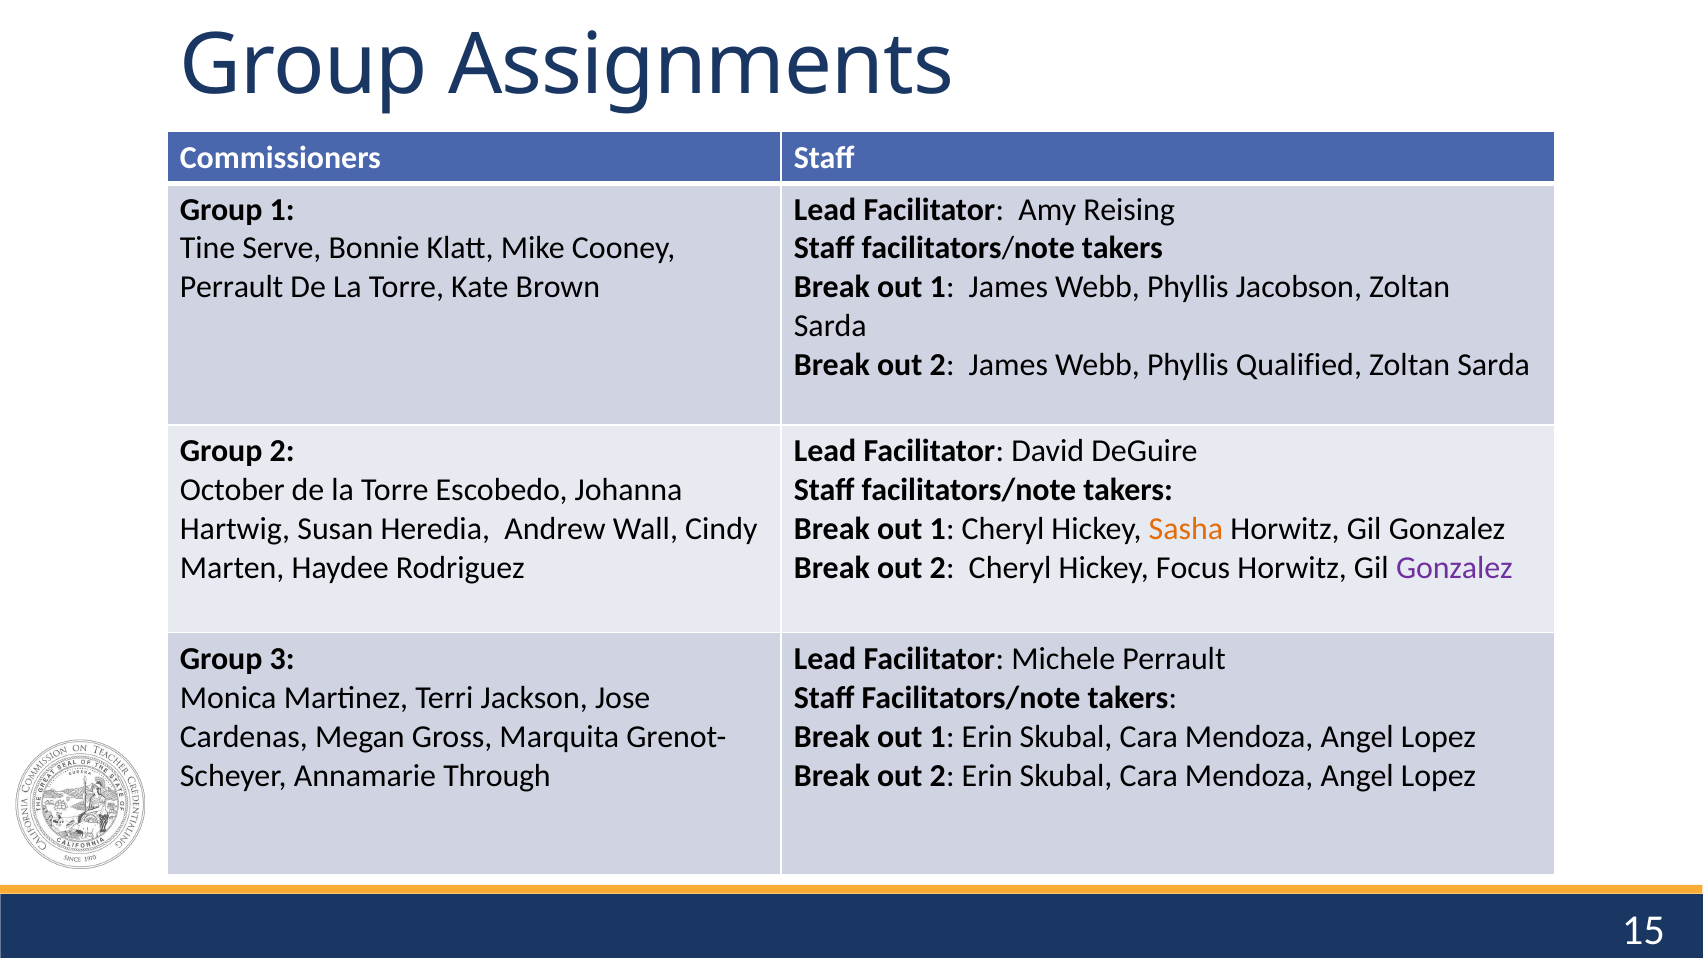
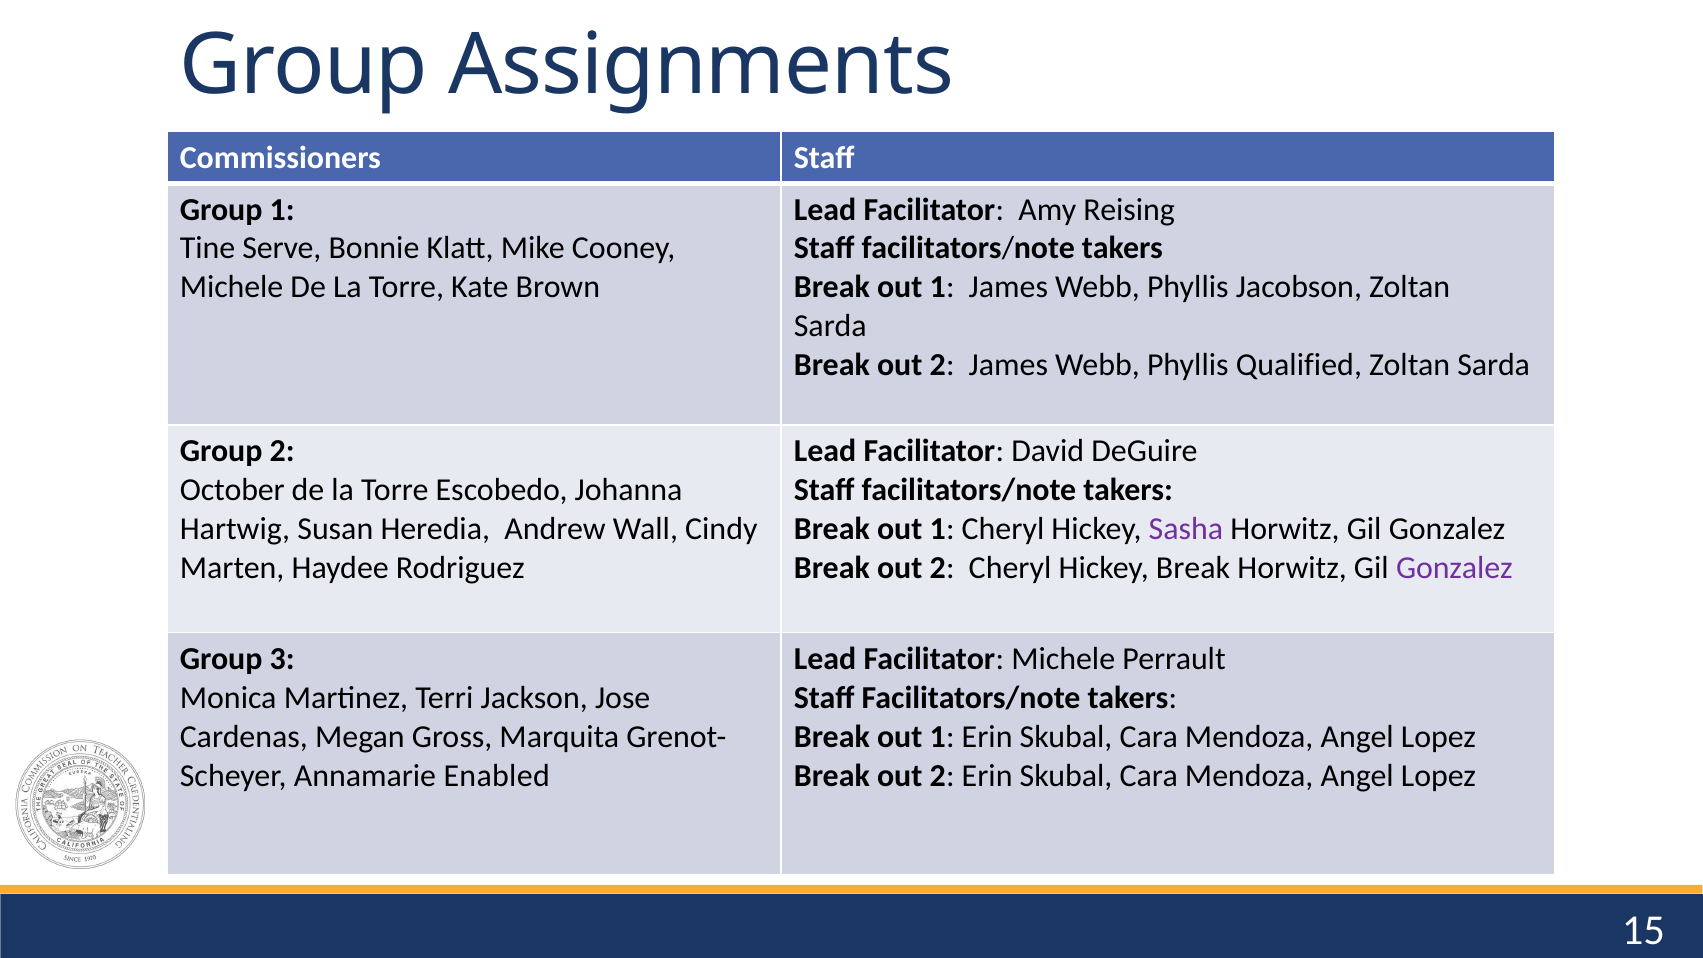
Perrault: Perrault -> Michele (232, 287)
Sasha colour: orange -> purple (1186, 529)
Hickey Focus: Focus -> Break (1193, 568)
Through: Through -> Enabled (497, 776)
